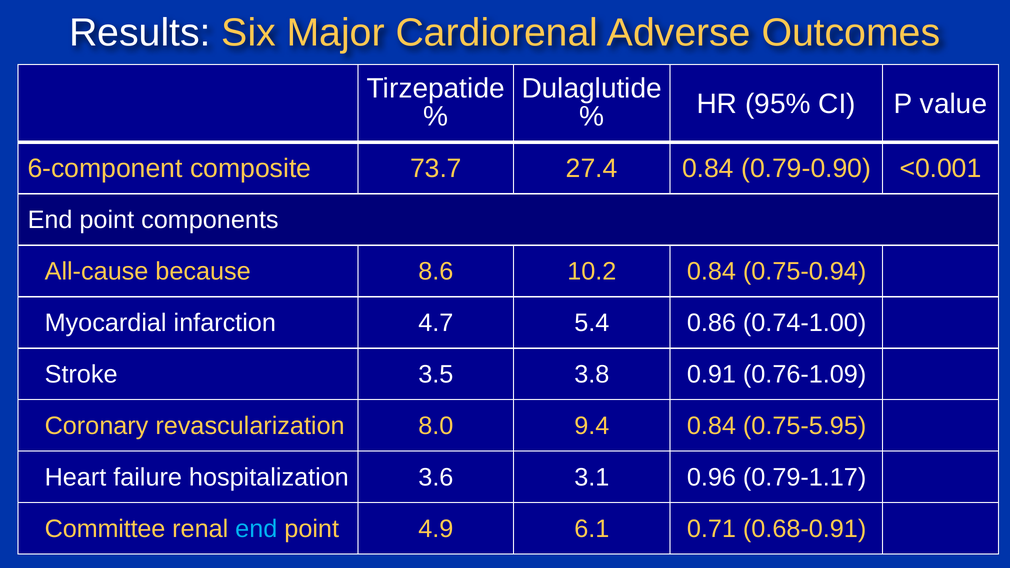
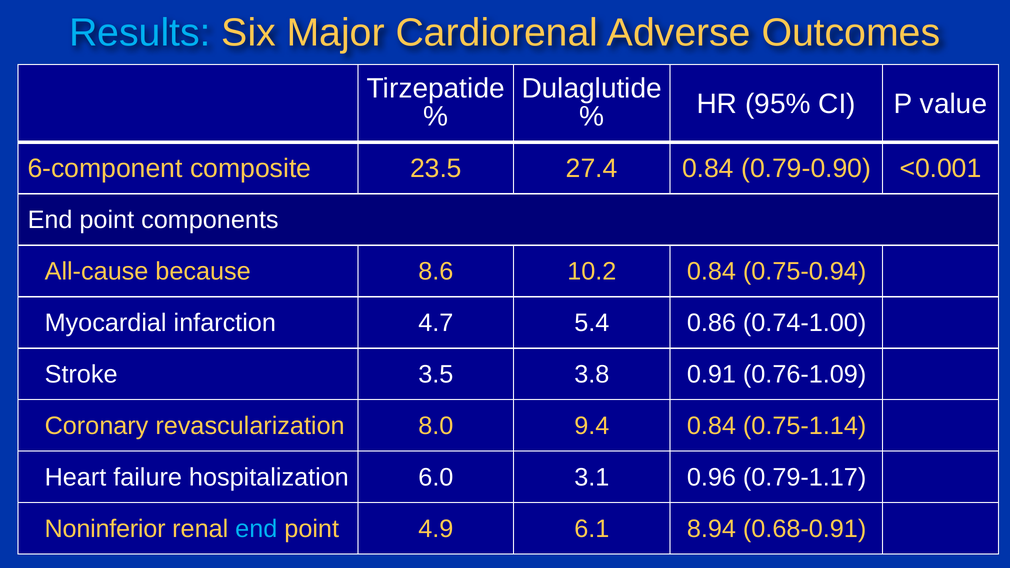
Results colour: white -> light blue (140, 33)
73.7: 73.7 -> 23.5 (436, 168)
0.75-5.95: 0.75-5.95 -> 0.75-1.14 (805, 426)
3.6: 3.6 -> 6.0 (436, 477)
Committee: Committee -> Noninferior (105, 529)
0.71: 0.71 -> 8.94 (711, 529)
